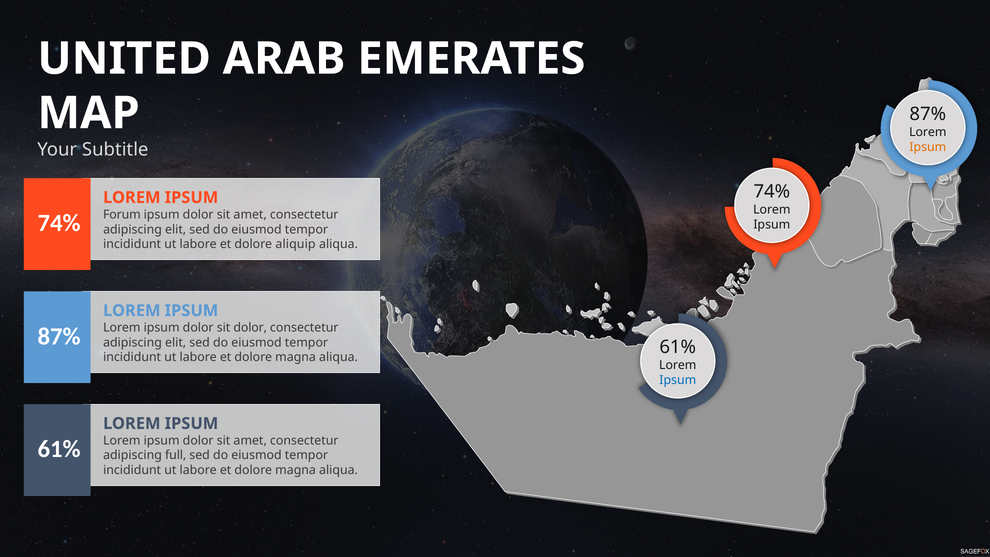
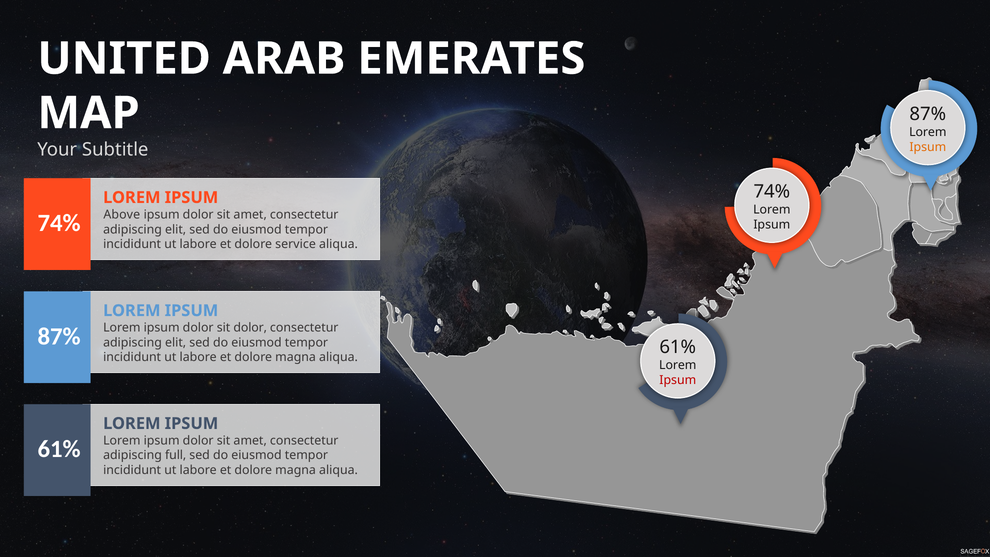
Forum: Forum -> Above (122, 215)
aliquip: aliquip -> service (296, 244)
Ipsum colour: blue -> red (678, 380)
